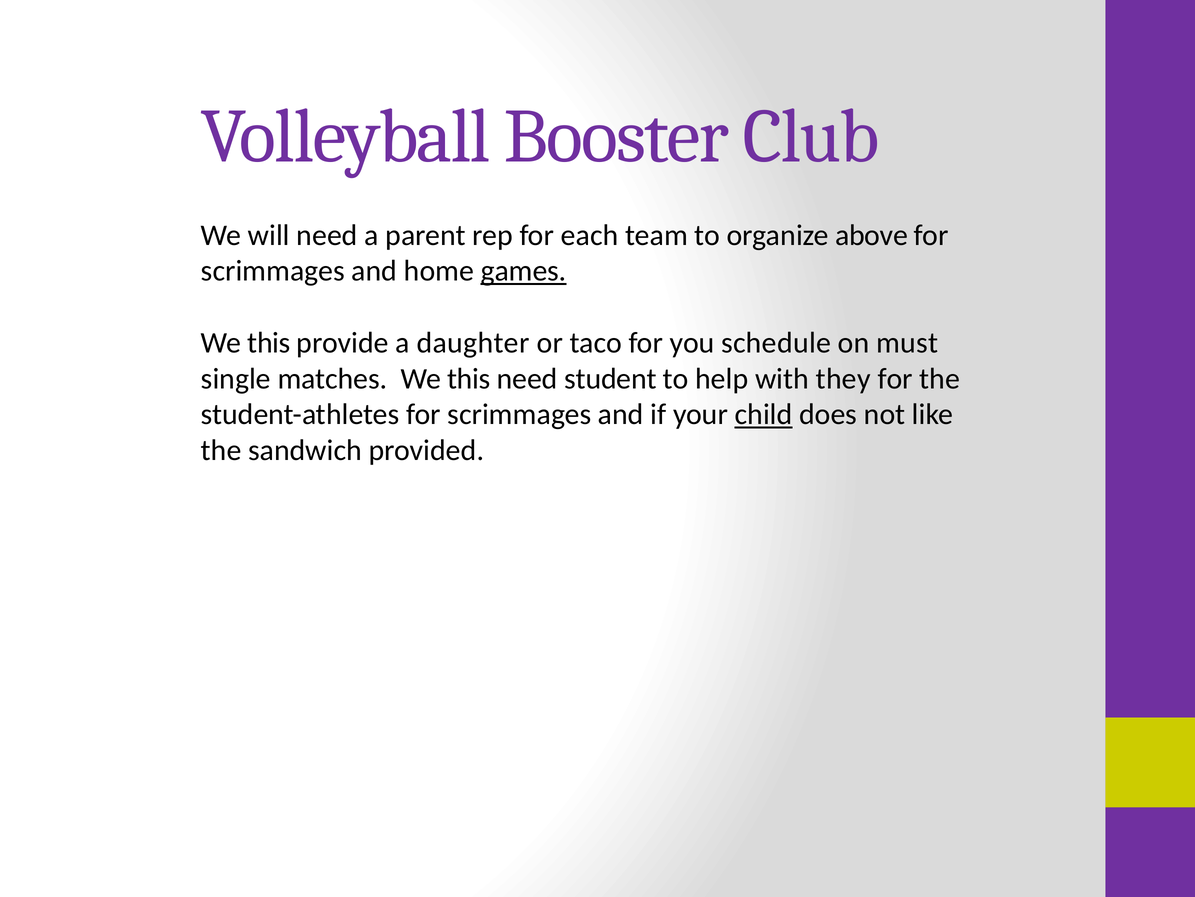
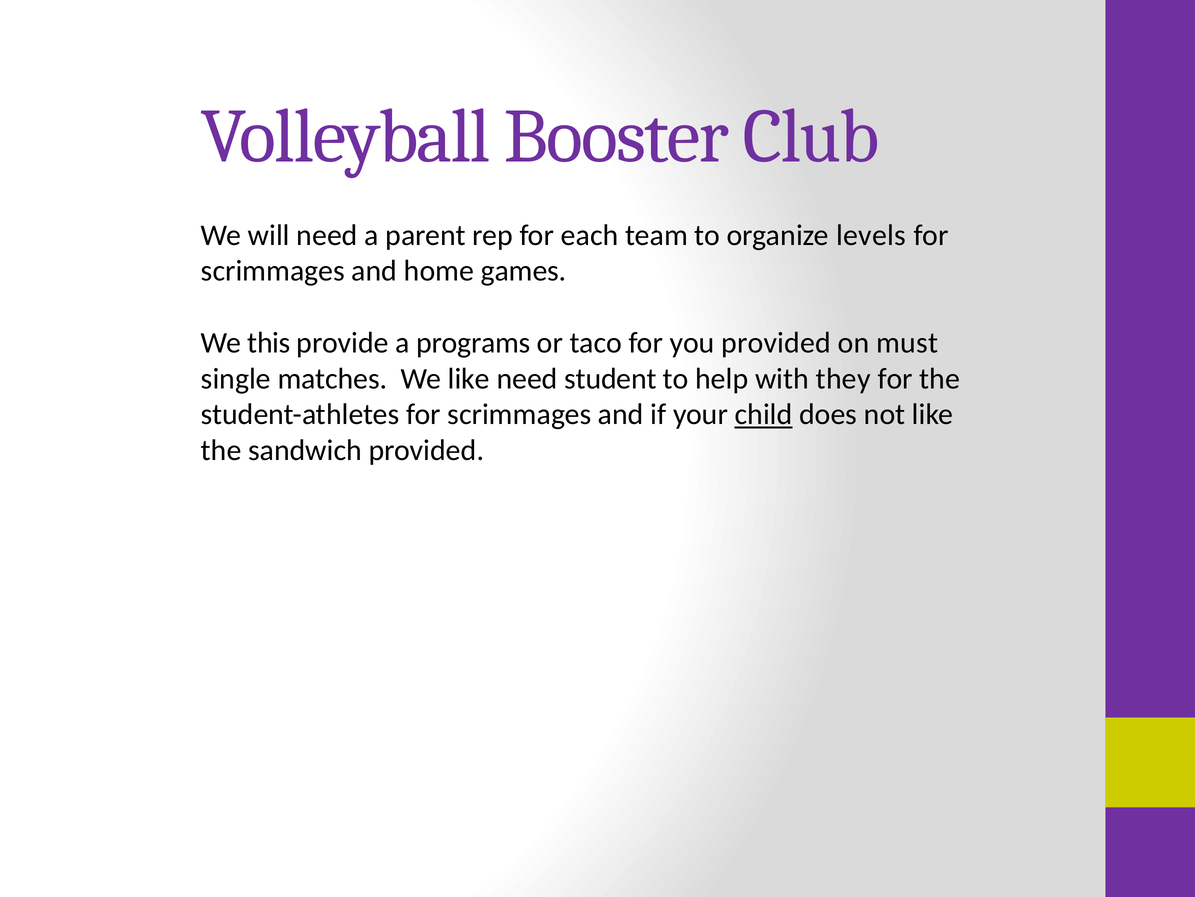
above: above -> levels (871, 235)
games underline: present -> none (524, 271)
daughter: daughter -> programs (473, 343)
you schedule: schedule -> provided (776, 343)
matches We this: this -> like (469, 378)
